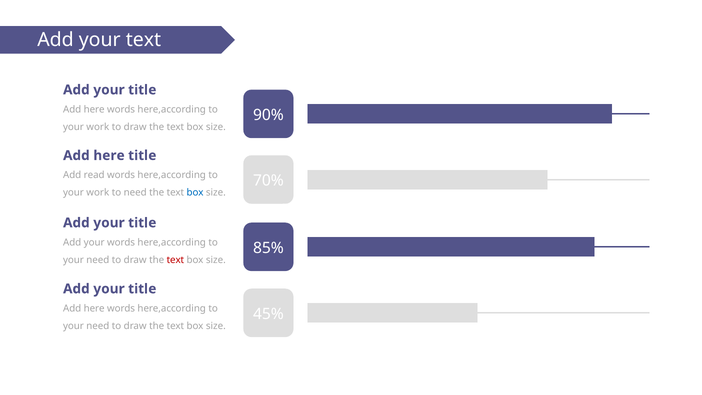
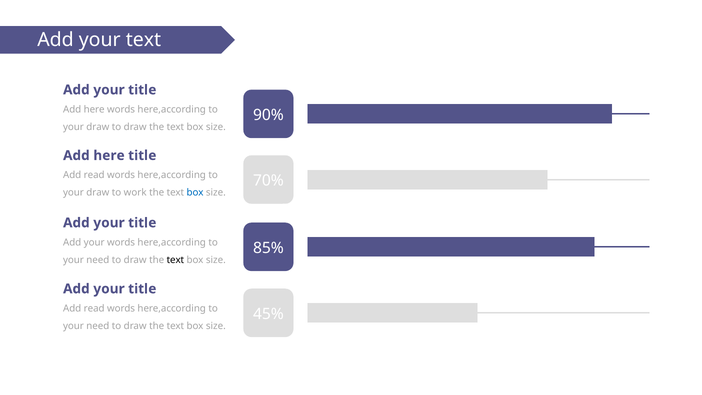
work: work -> draw (98, 127)
work: work -> draw (98, 193)
to need: need -> work (135, 193)
text colour: red -> black (175, 260)
here: here -> read (94, 308)
